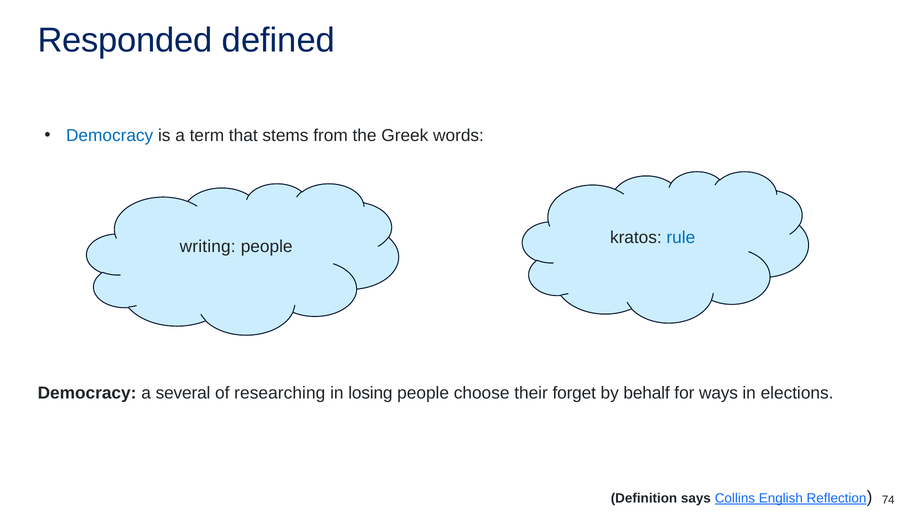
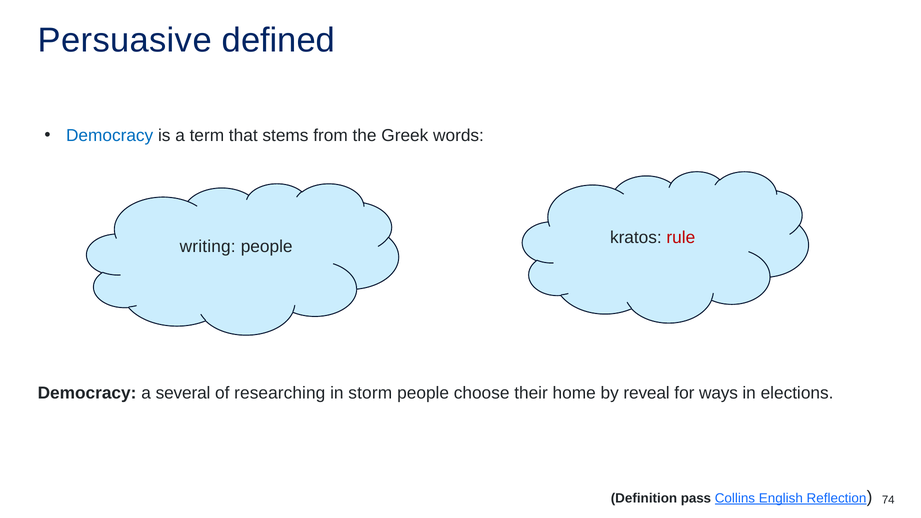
Responded: Responded -> Persuasive (125, 40)
rule colour: blue -> red (681, 237)
losing: losing -> storm (370, 393)
forget: forget -> home (574, 393)
behalf: behalf -> reveal (647, 393)
says: says -> pass (696, 498)
